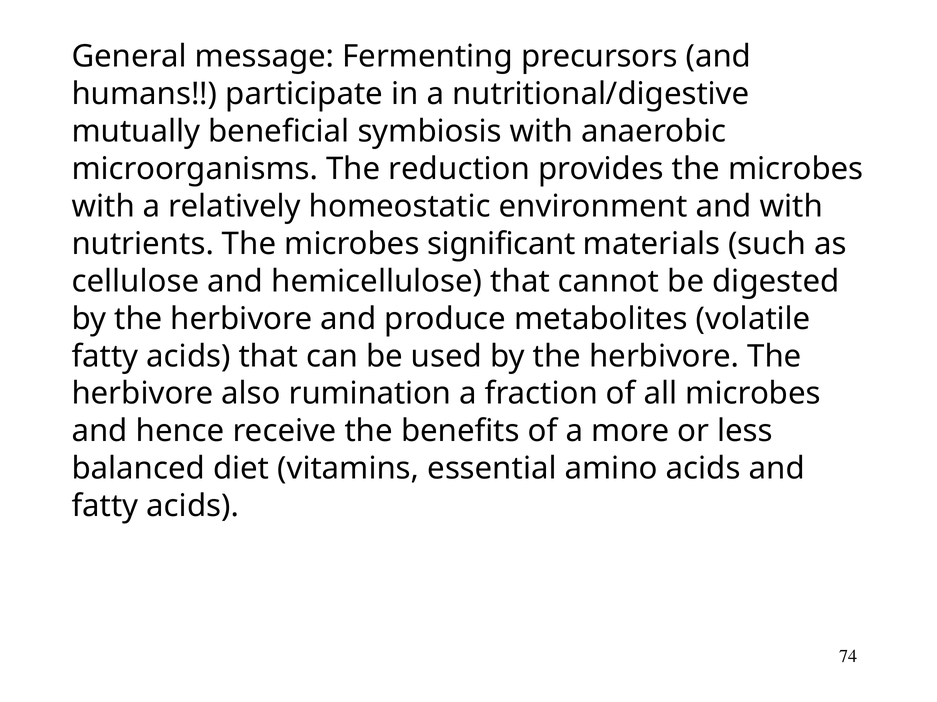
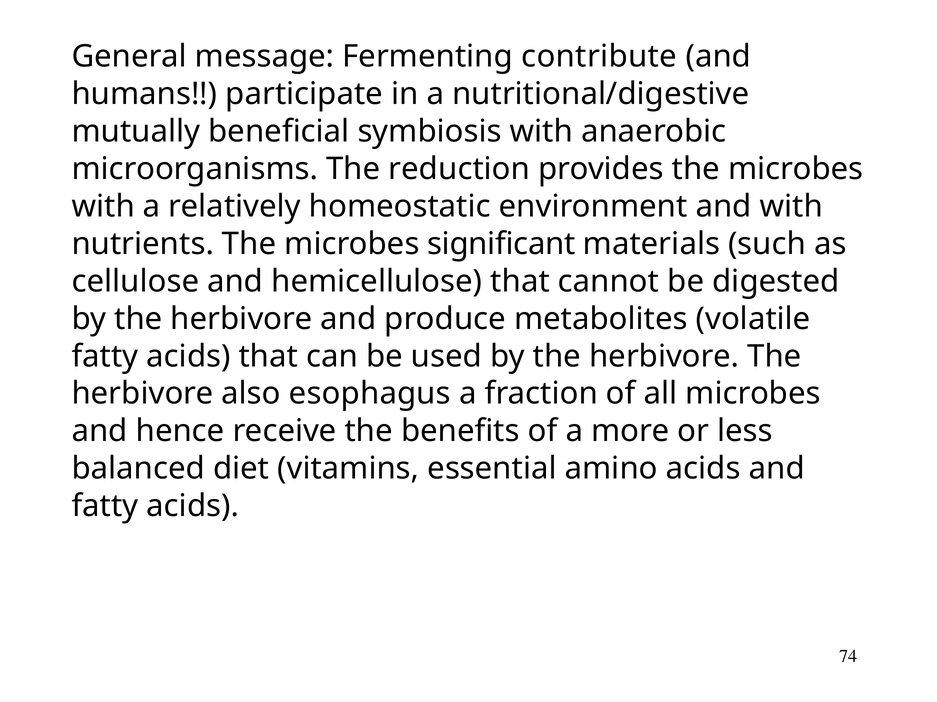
precursors: precursors -> contribute (599, 57)
rumination: rumination -> esophagus (370, 394)
